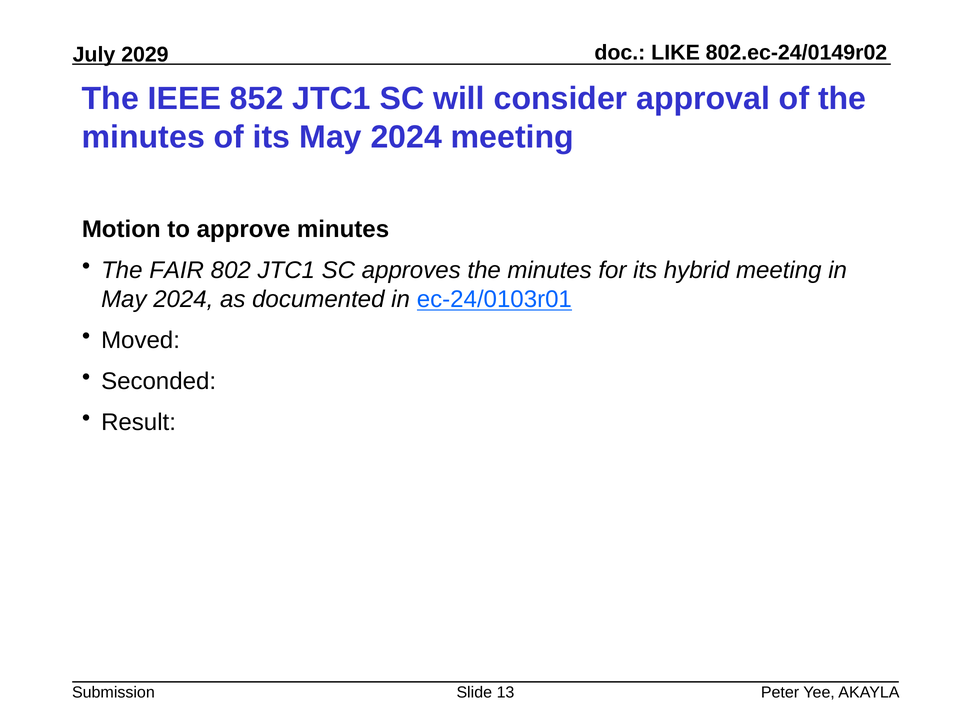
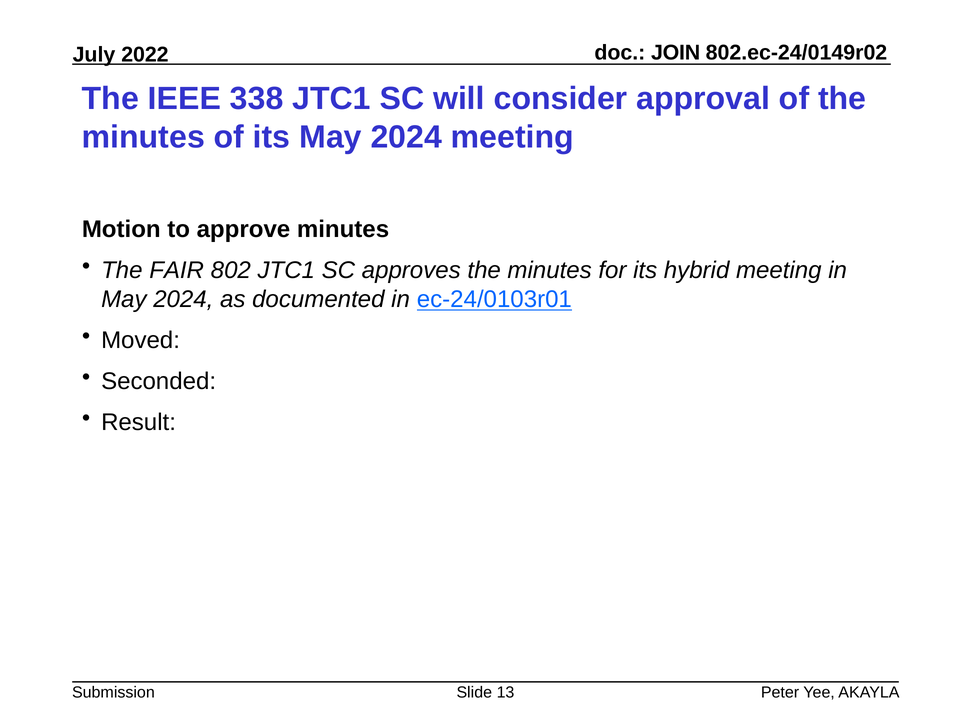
LIKE: LIKE -> JOIN (676, 53)
2029: 2029 -> 2022 (145, 55)
852: 852 -> 338 (257, 99)
